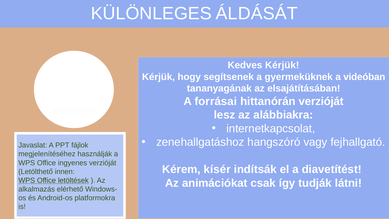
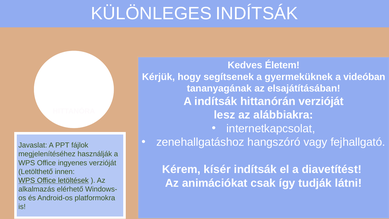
KÜLÖNLEGES ÁLDÁSÁT: ÁLDÁSÁT -> INDÍTSÁK (257, 13)
Kedves Kérjük: Kérjük -> Életem (282, 65)
A forrásai: forrásai -> indítsák (216, 101)
